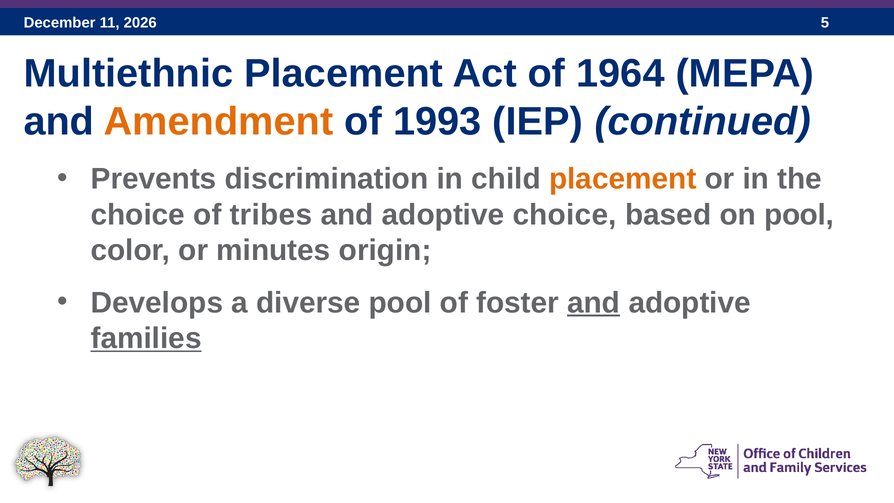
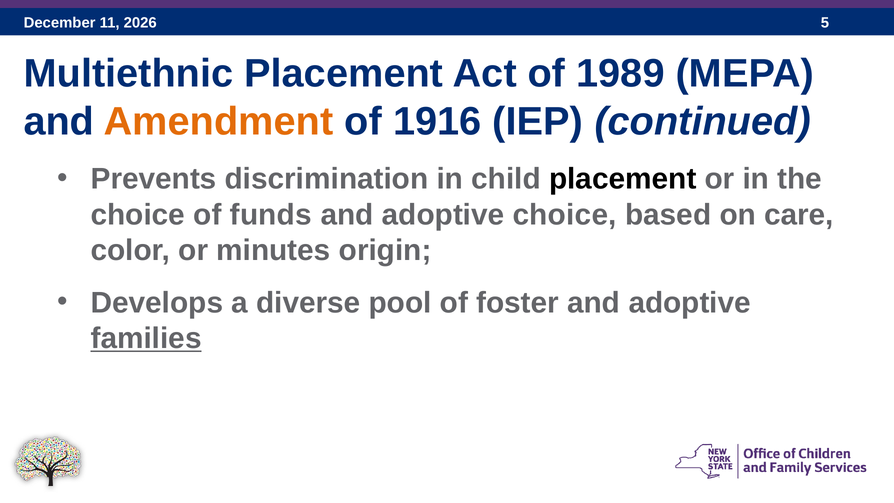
1964: 1964 -> 1989 (620, 74)
1993: 1993 -> 1916 (437, 122)
placement colour: orange -> black (623, 179)
tribes: tribes -> funds (271, 215)
on pool: pool -> care (799, 215)
and underline: present -> none (594, 303)
